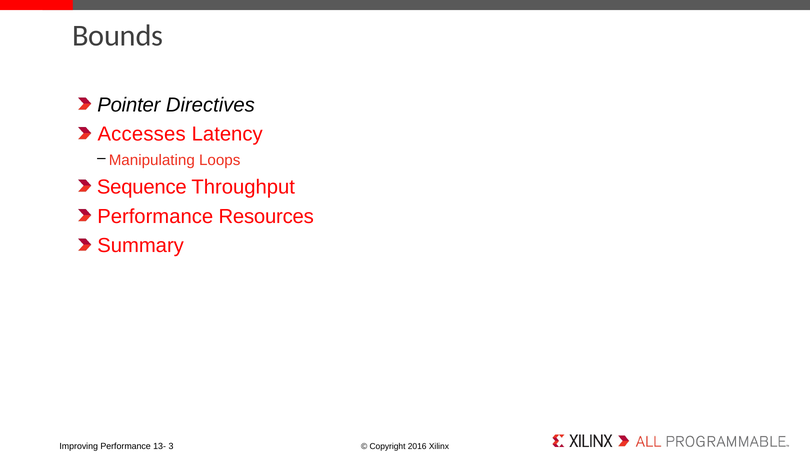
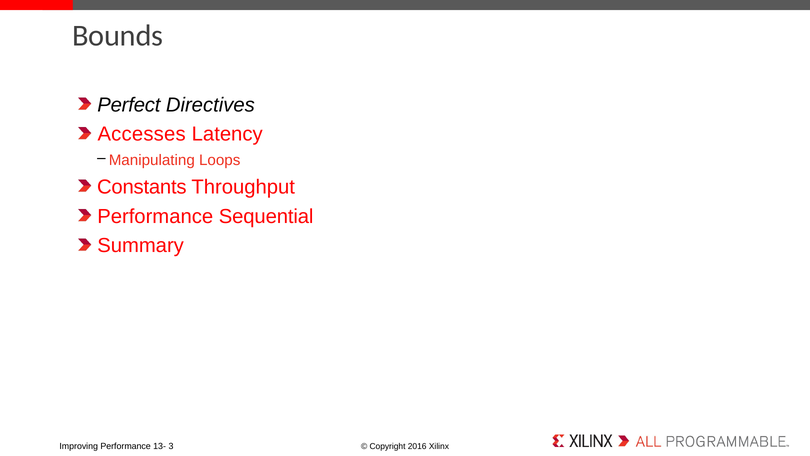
Pointer: Pointer -> Perfect (129, 105)
Sequence: Sequence -> Constants (142, 187)
Resources: Resources -> Sequential (266, 216)
